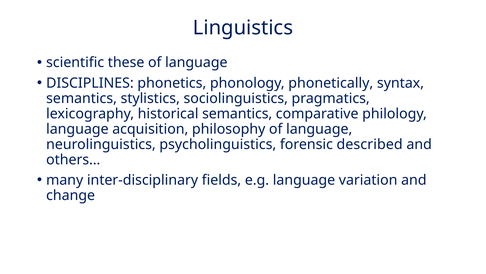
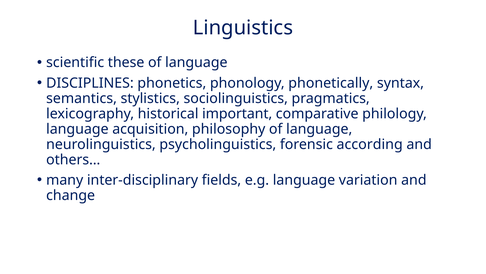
historical semantics: semantics -> important (237, 113)
described: described -> according (370, 144)
